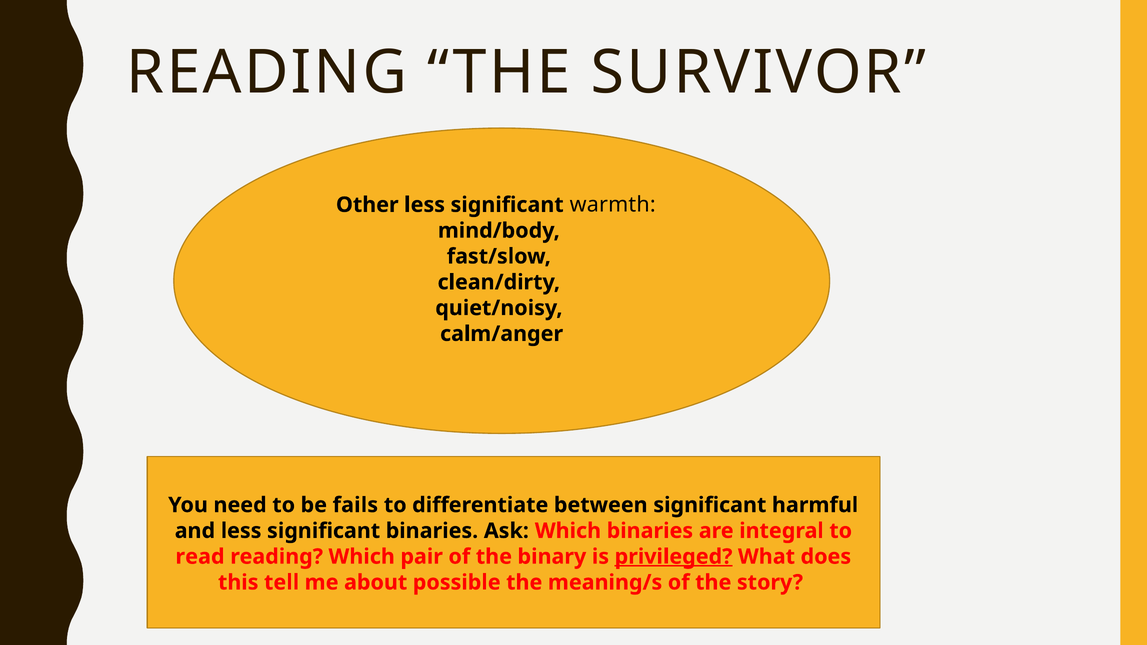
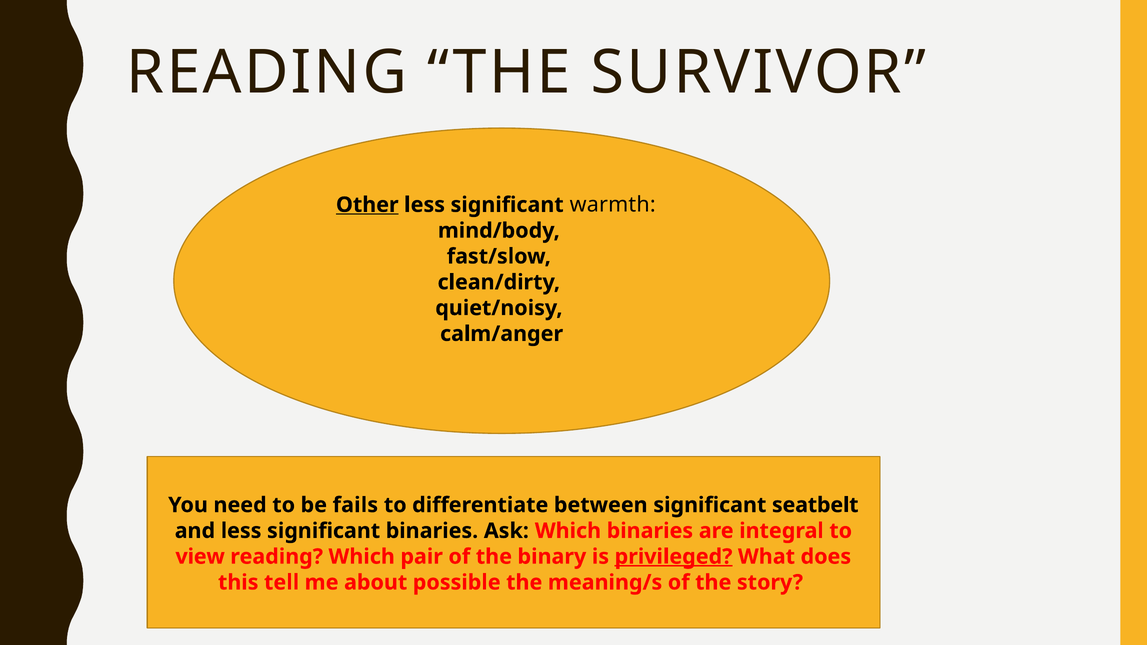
Other underline: none -> present (367, 205)
harmful: harmful -> seatbelt (815, 505)
read: read -> view (200, 557)
